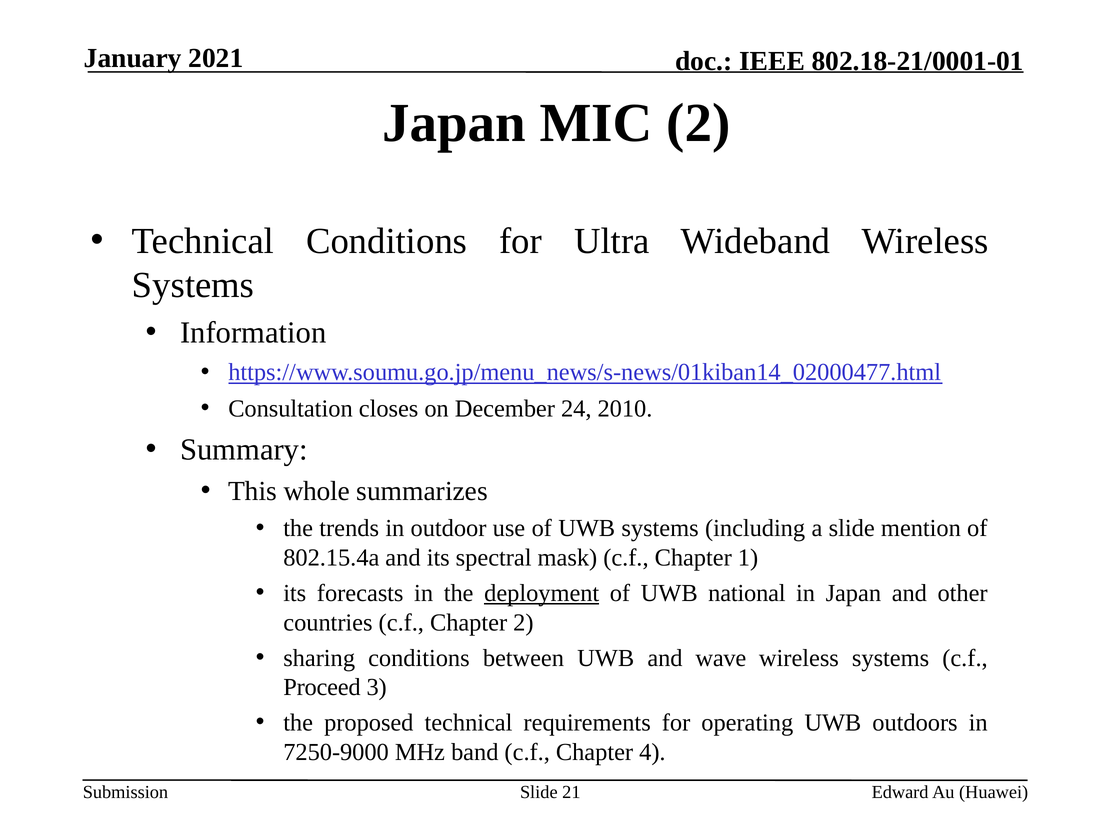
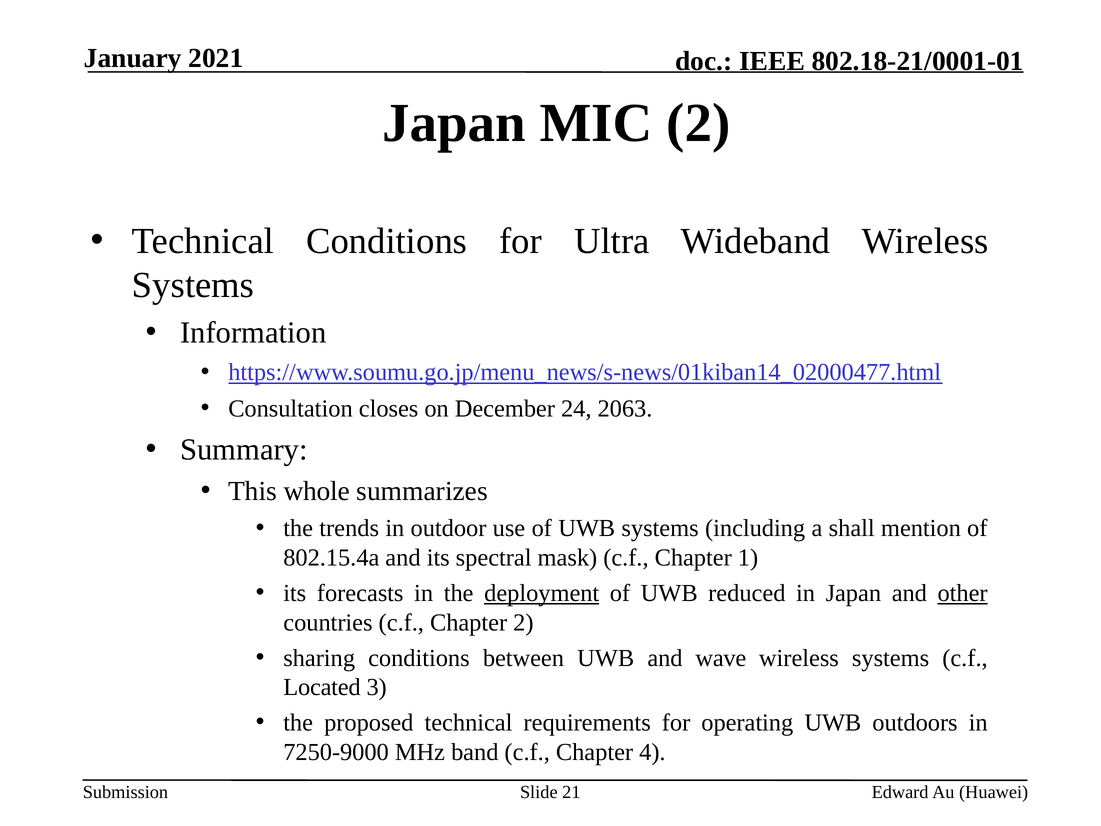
2010: 2010 -> 2063 (625, 408)
a slide: slide -> shall (852, 528)
national: national -> reduced (747, 593)
other underline: none -> present (963, 593)
Proceed: Proceed -> Located (322, 687)
